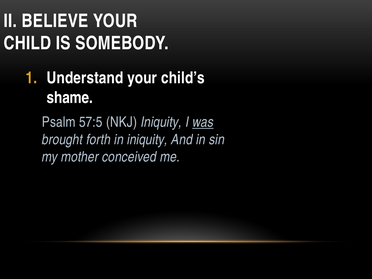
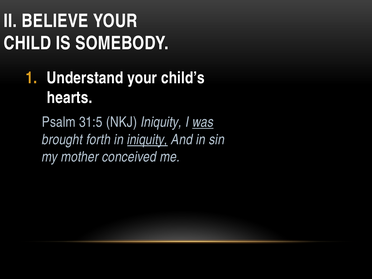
shame: shame -> hearts (70, 98)
57:5: 57:5 -> 31:5 (91, 122)
iniquity underline: none -> present (147, 140)
